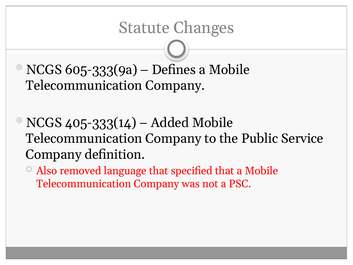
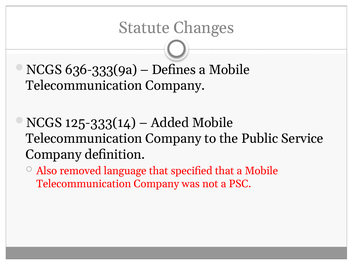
605-333(9a: 605-333(9a -> 636-333(9a (101, 70)
405-333(14: 405-333(14 -> 125-333(14 (101, 123)
